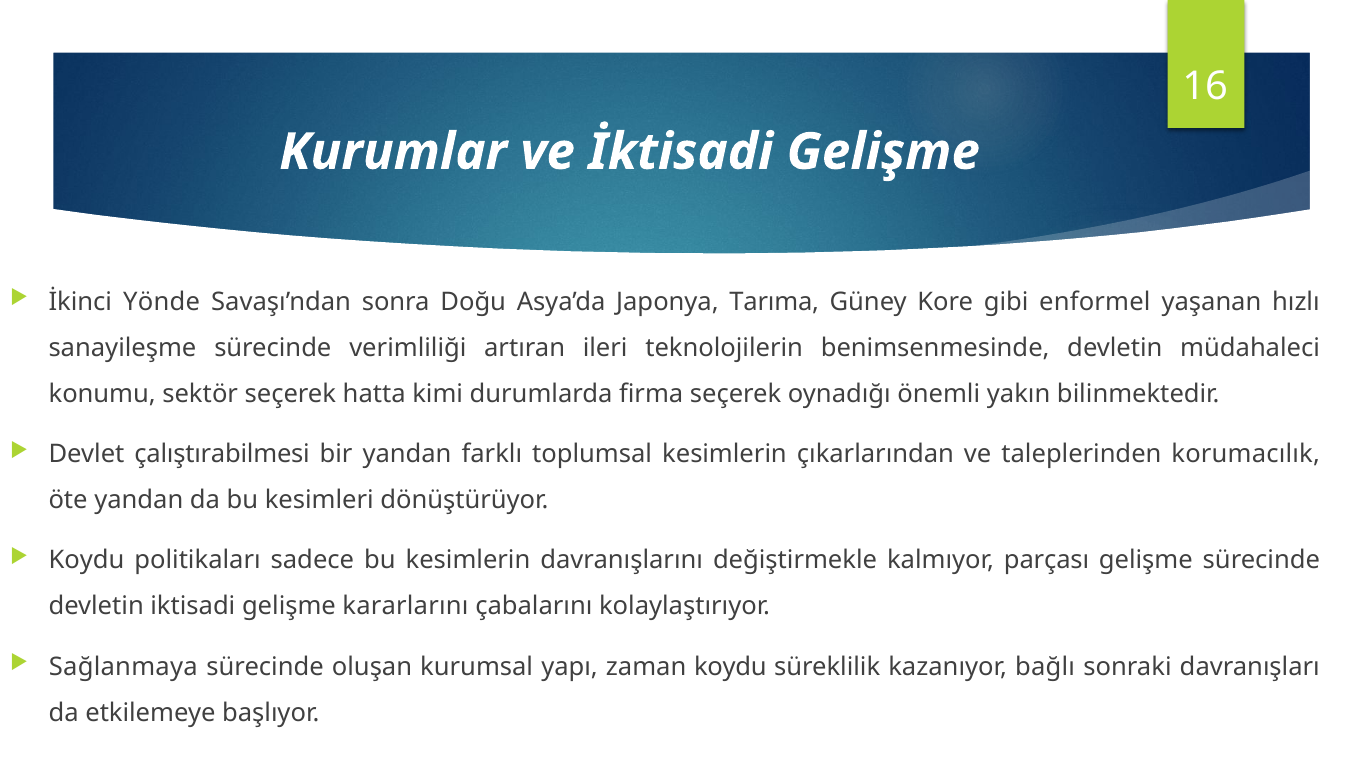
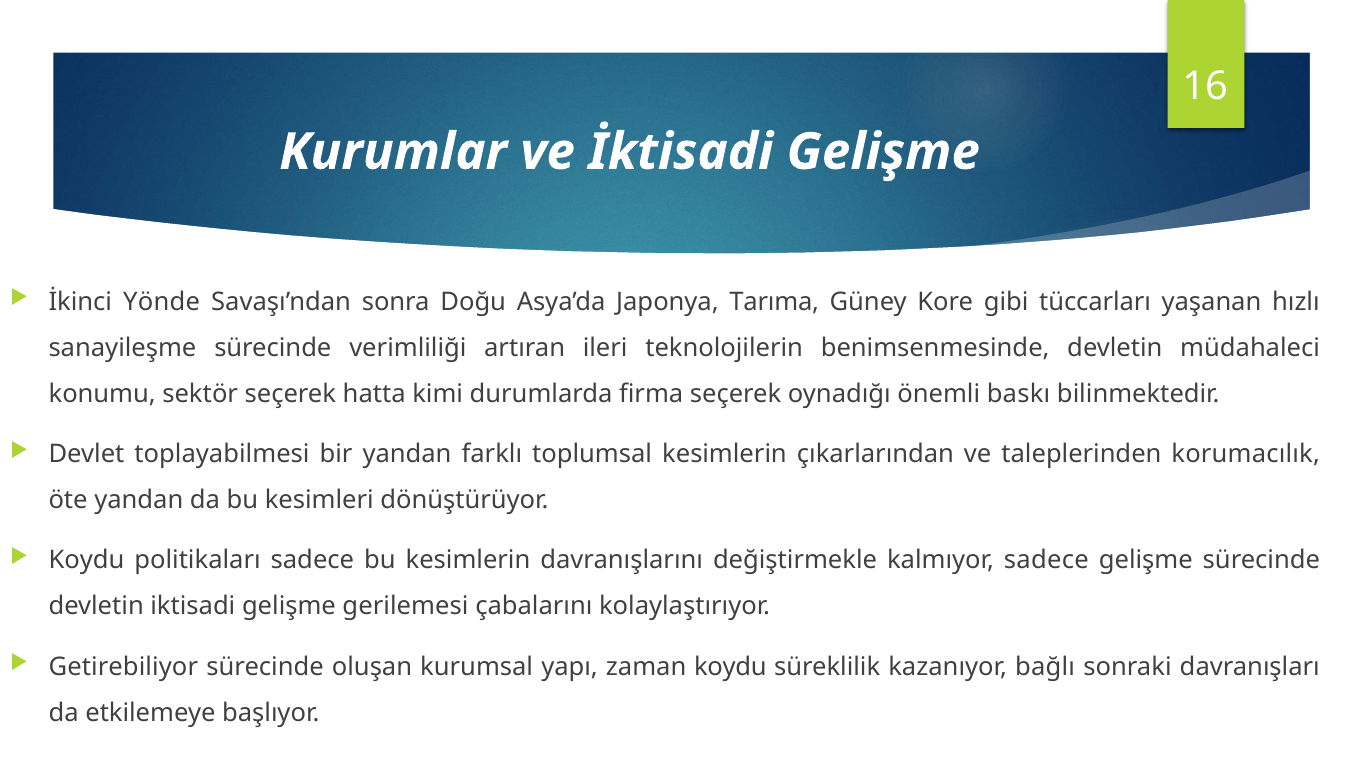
enformel: enformel -> tüccarları (1095, 302)
yakın: yakın -> baskı (1019, 394)
çalıştırabilmesi: çalıştırabilmesi -> toplayabilmesi (222, 454)
kalmıyor parçası: parçası -> sadece (1046, 561)
kararlarını: kararlarını -> gerilemesi (406, 607)
Sağlanmaya: Sağlanmaya -> Getirebiliyor (123, 667)
